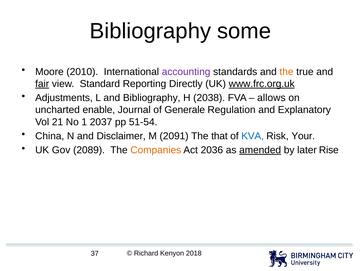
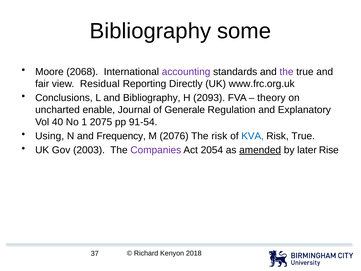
2010: 2010 -> 2068 (82, 72)
the colour: orange -> purple (287, 72)
fair underline: present -> none (42, 84)
Standard: Standard -> Residual (100, 84)
www.frc.org.uk underline: present -> none (262, 84)
Adjustments: Adjustments -> Conclusions (64, 98)
2038: 2038 -> 2093 (209, 98)
allows: allows -> theory (271, 98)
21: 21 -> 40 (58, 122)
2037: 2037 -> 2075 (101, 122)
51-54: 51-54 -> 91-54 (143, 122)
China: China -> Using (50, 136)
Disclaimer: Disclaimer -> Frequency (121, 136)
2091: 2091 -> 2076 (174, 136)
The that: that -> risk (219, 136)
Risk Your: Your -> True (303, 136)
2089: 2089 -> 2003 (89, 150)
Companies colour: orange -> purple (156, 150)
2036: 2036 -> 2054 (212, 150)
